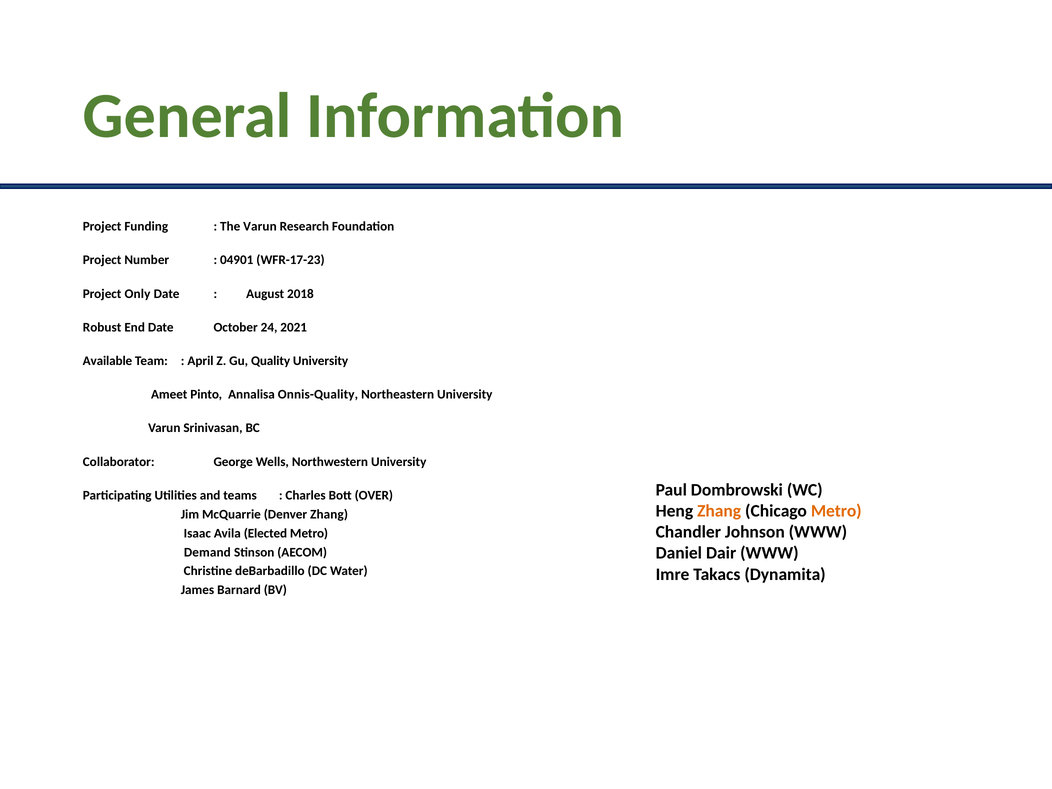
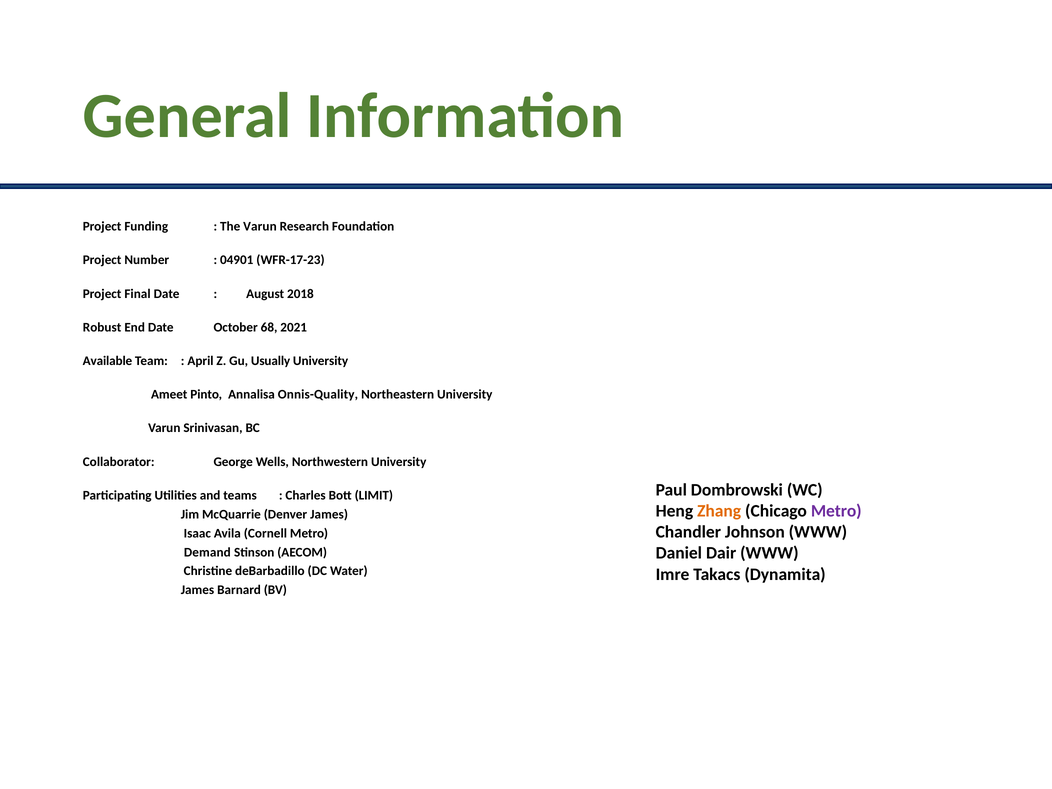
Only: Only -> Final (138, 294)
24: 24 -> 68 (269, 327)
Quality: Quality -> Usually (271, 361)
OVER: OVER -> LIMIT (374, 495)
Metro colour: orange -> purple (836, 511)
Denver Zhang: Zhang -> James (329, 514)
Elected: Elected -> Cornell (265, 533)
